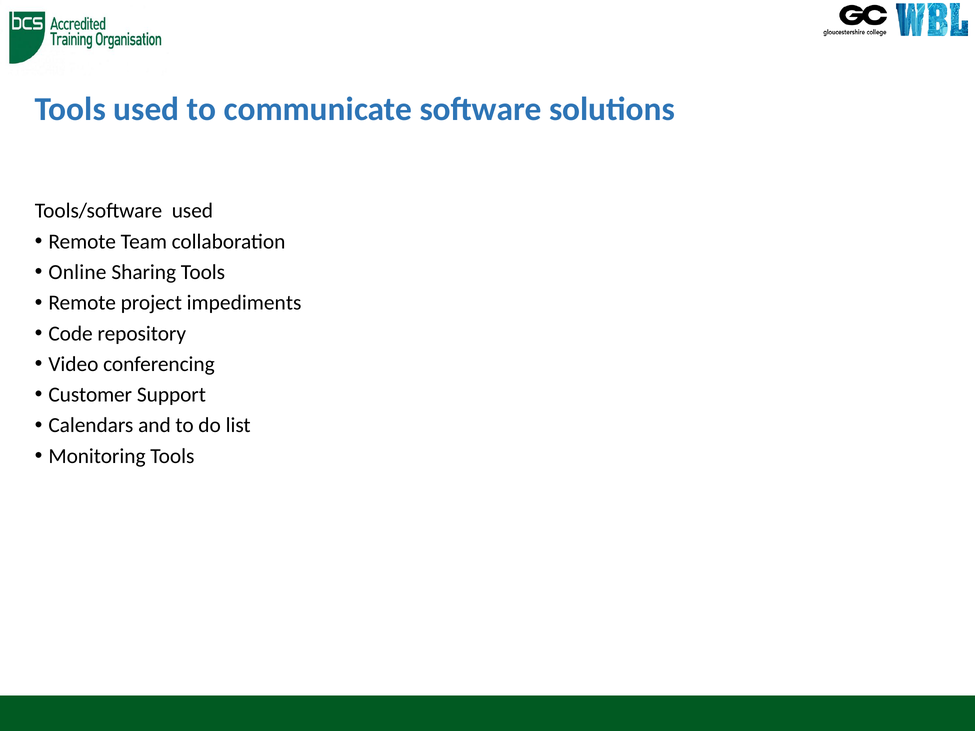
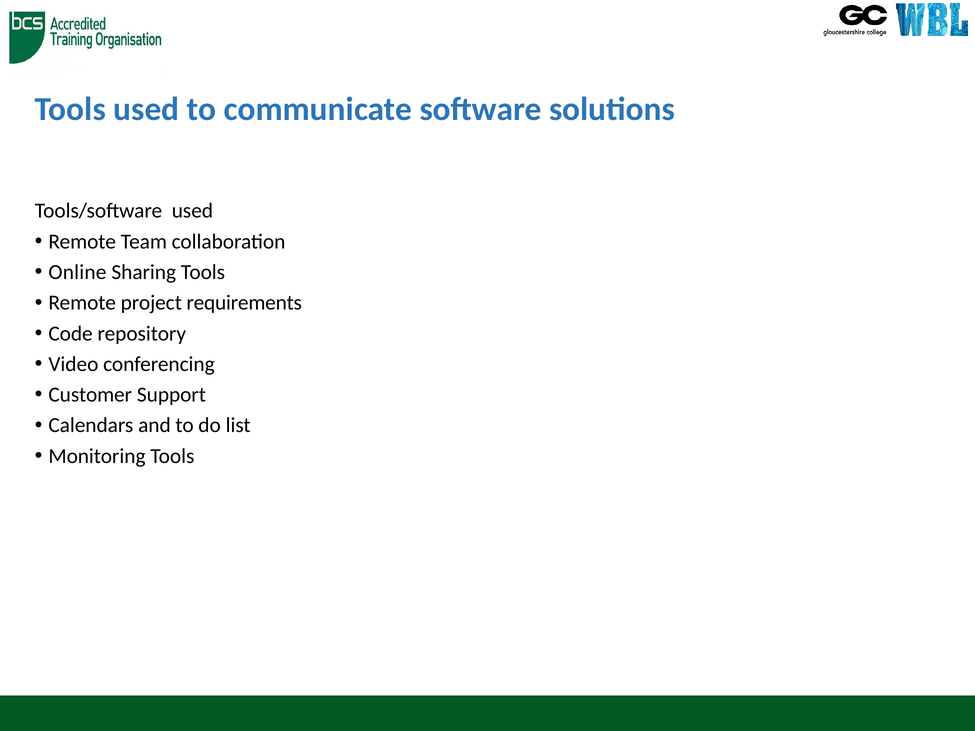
impediments: impediments -> requirements (244, 303)
